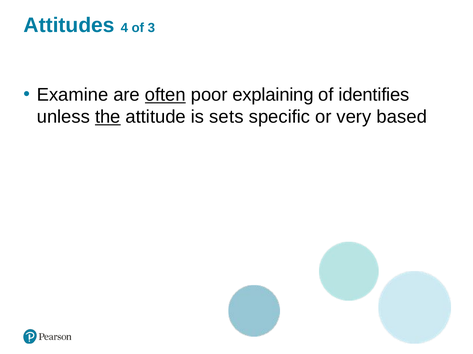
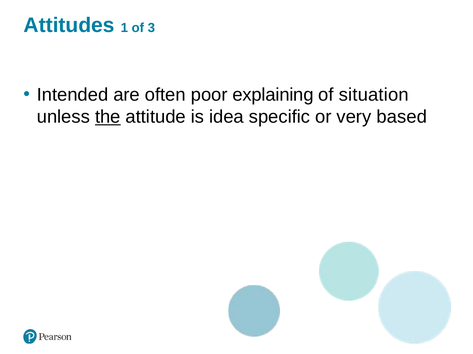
4: 4 -> 1 (124, 28)
Examine: Examine -> Intended (73, 95)
often underline: present -> none (165, 95)
identifies: identifies -> situation (374, 95)
sets: sets -> idea (227, 117)
